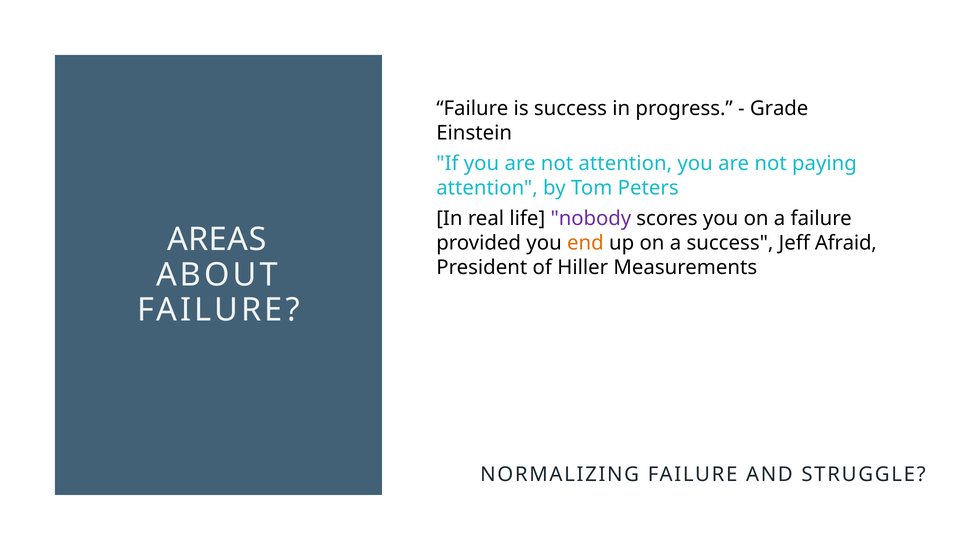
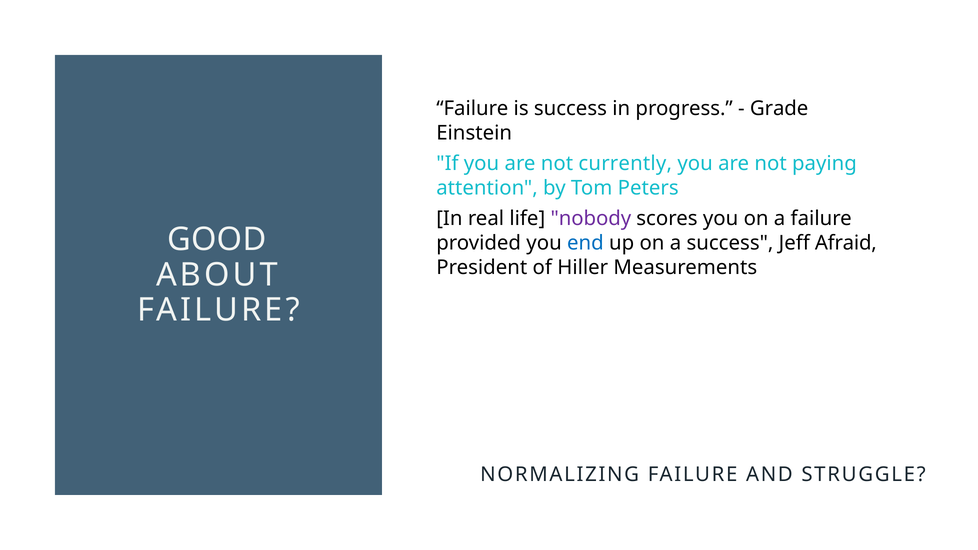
not attention: attention -> currently (625, 164)
AREAS: AREAS -> GOOD (217, 240)
end colour: orange -> blue (585, 243)
